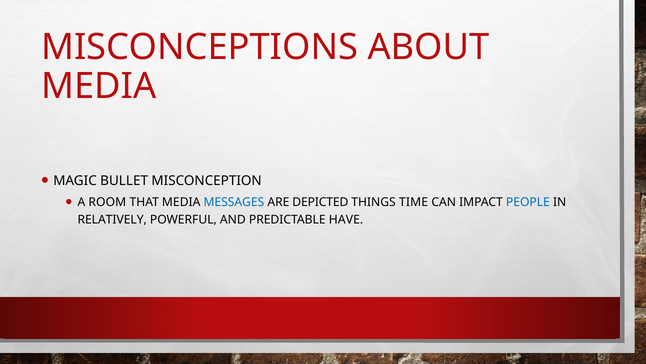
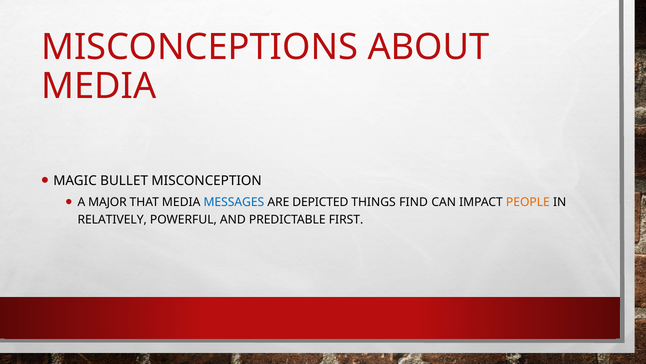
ROOM: ROOM -> MAJOR (107, 202)
TIME: TIME -> FIND (414, 202)
PEOPLE colour: blue -> orange (528, 202)
HAVE: HAVE -> FIRST (346, 219)
